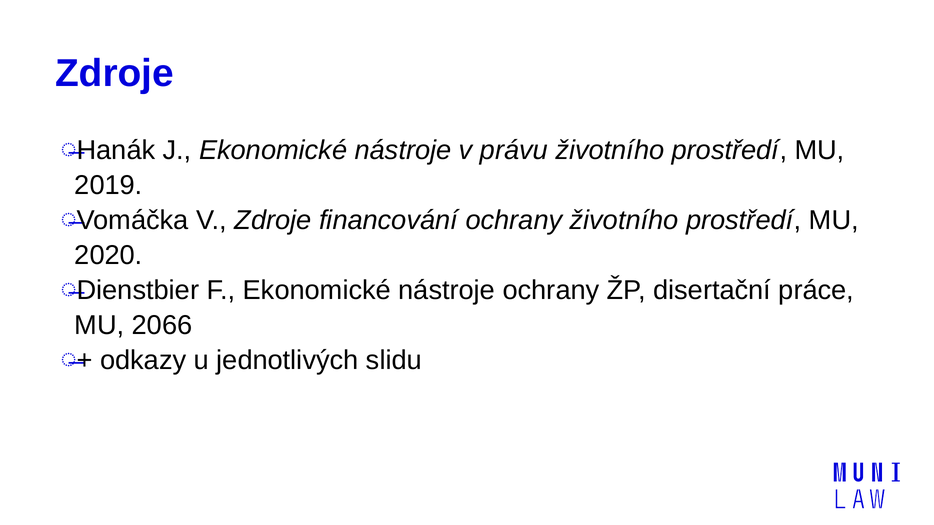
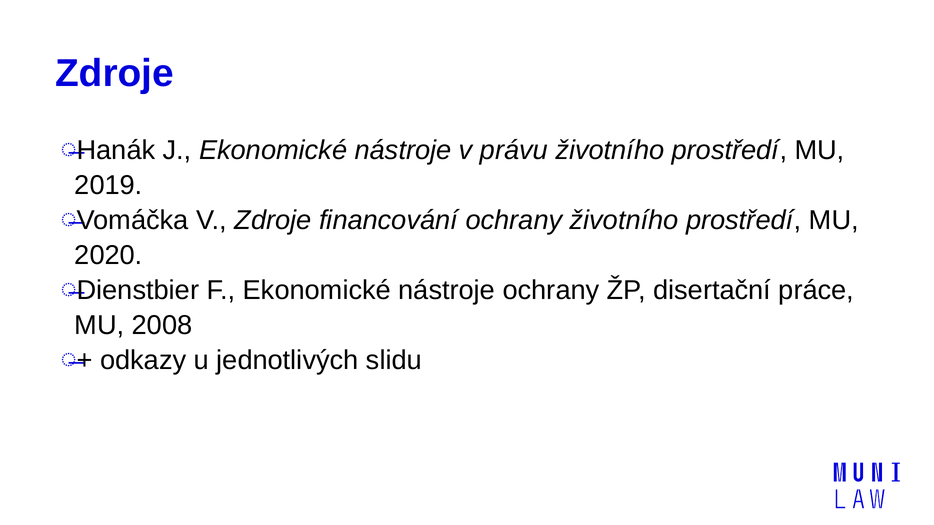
2066: 2066 -> 2008 (162, 325)
